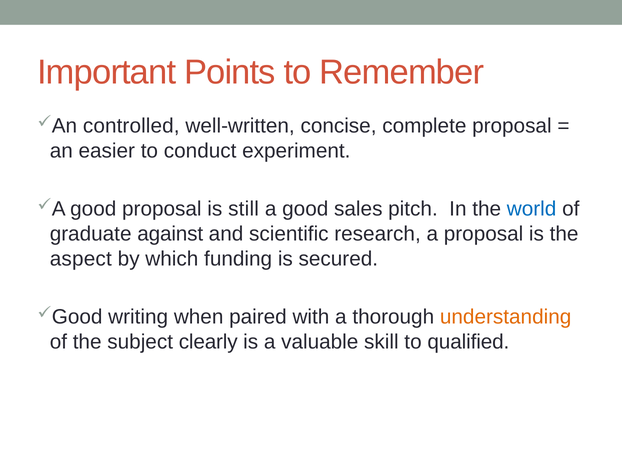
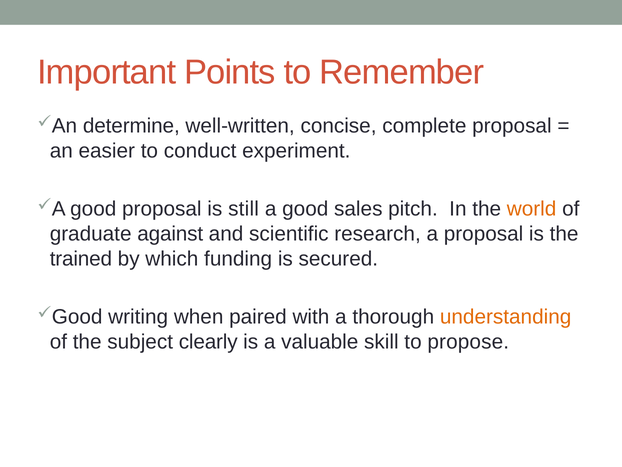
controlled: controlled -> determine (131, 126)
world colour: blue -> orange (532, 209)
aspect: aspect -> trained (81, 259)
qualified: qualified -> propose (468, 341)
